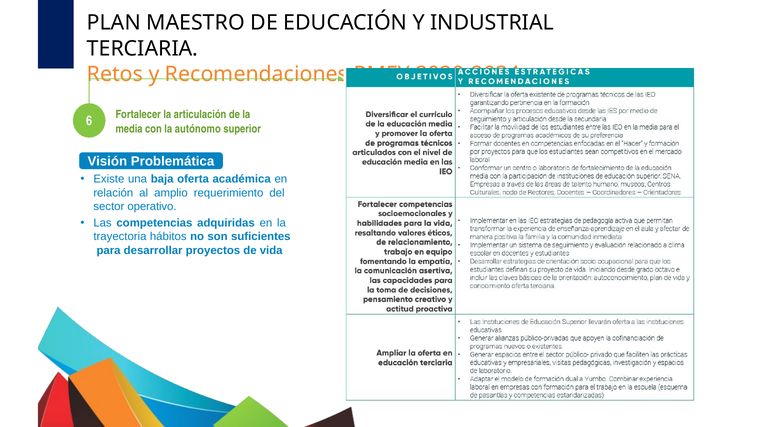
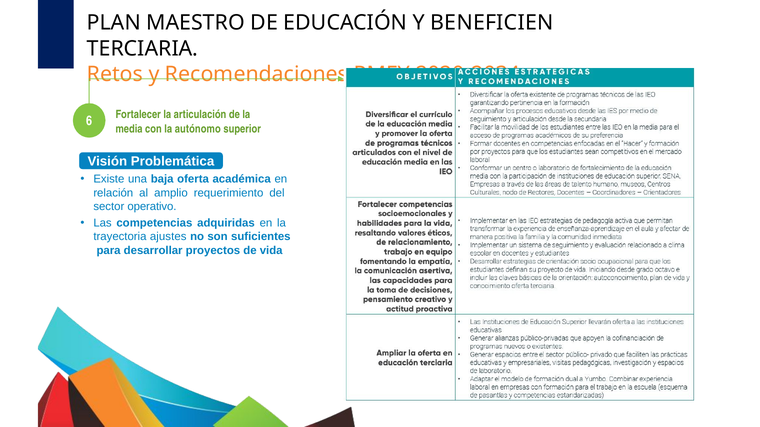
INDUSTRIAL: INDUSTRIAL -> BENEFICIEN (492, 23)
hábitos: hábitos -> ajustes (168, 237)
